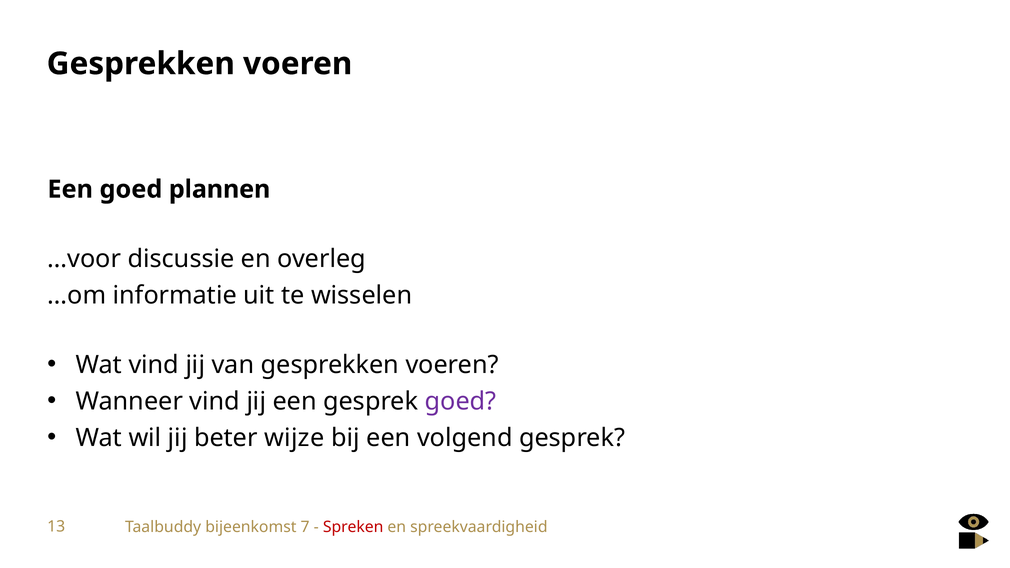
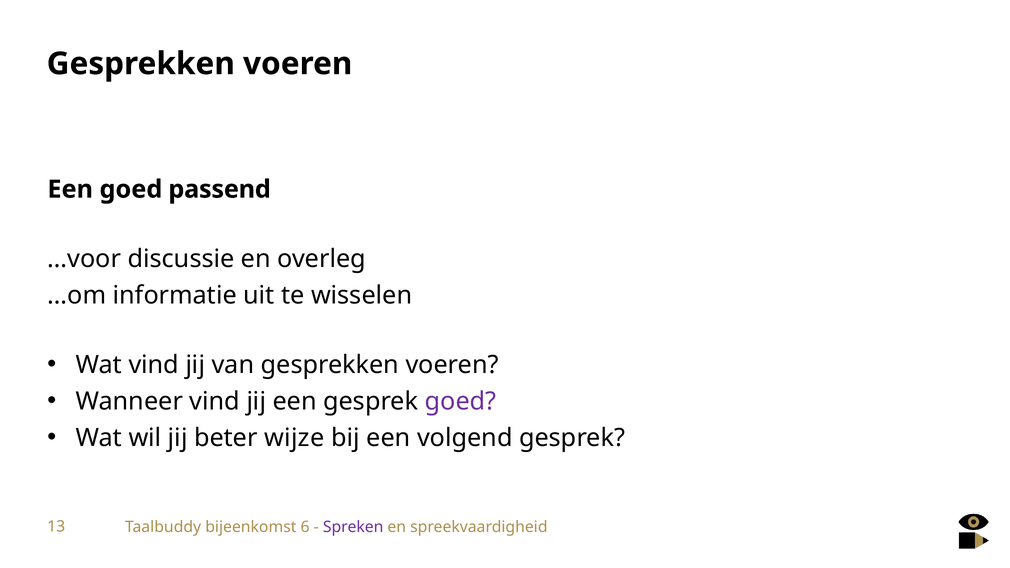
plannen: plannen -> passend (220, 189)
7: 7 -> 6 (305, 527)
Spreken colour: red -> purple (353, 527)
